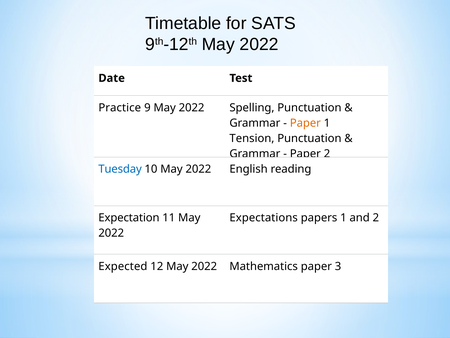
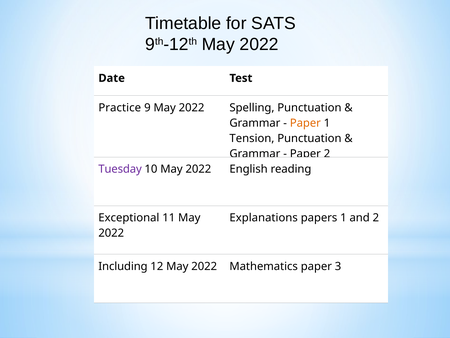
Tuesday colour: blue -> purple (120, 169)
Expectation: Expectation -> Exceptional (129, 217)
Expectations: Expectations -> Explanations (264, 217)
Expected: Expected -> Including (123, 266)
